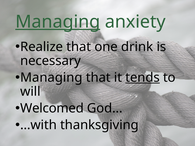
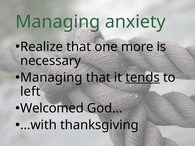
Managing underline: present -> none (58, 22)
drink: drink -> more (137, 47)
will: will -> left (30, 92)
